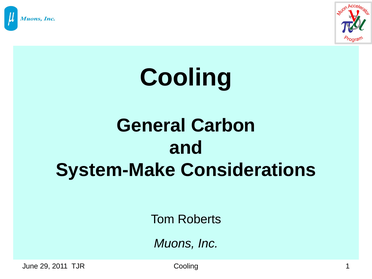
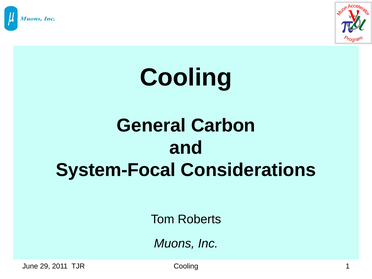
System-Make: System-Make -> System-Focal (116, 170)
